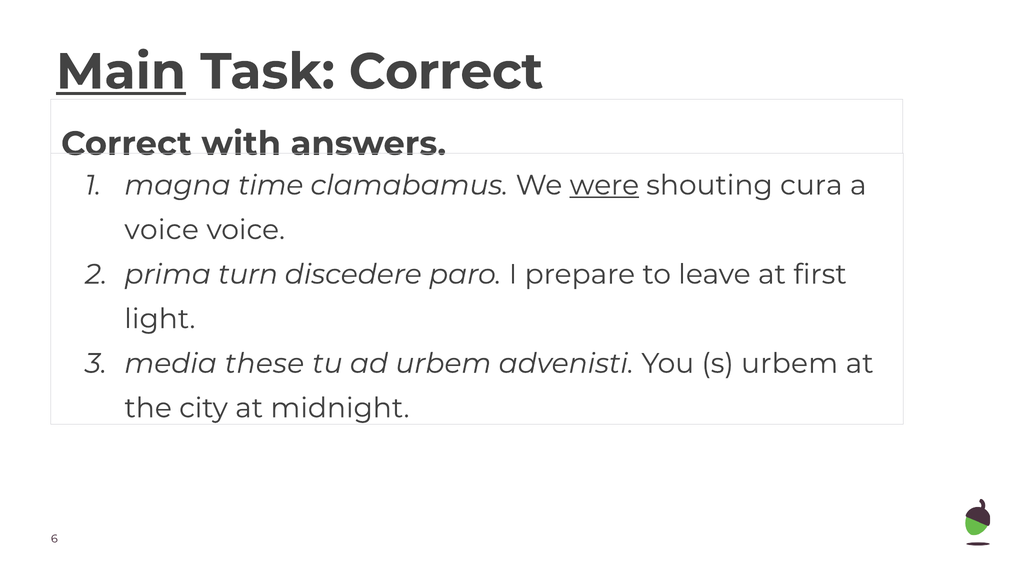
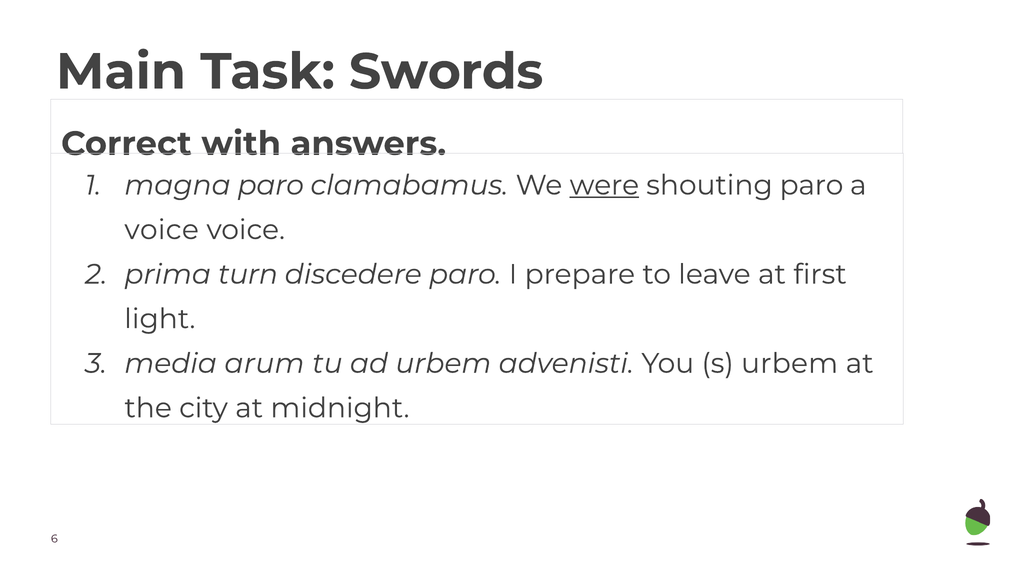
Main underline: present -> none (121, 72)
Task Correct: Correct -> Swords (446, 72)
magna time: time -> paro (271, 185)
shouting cura: cura -> paro (811, 185)
these: these -> arum (264, 364)
